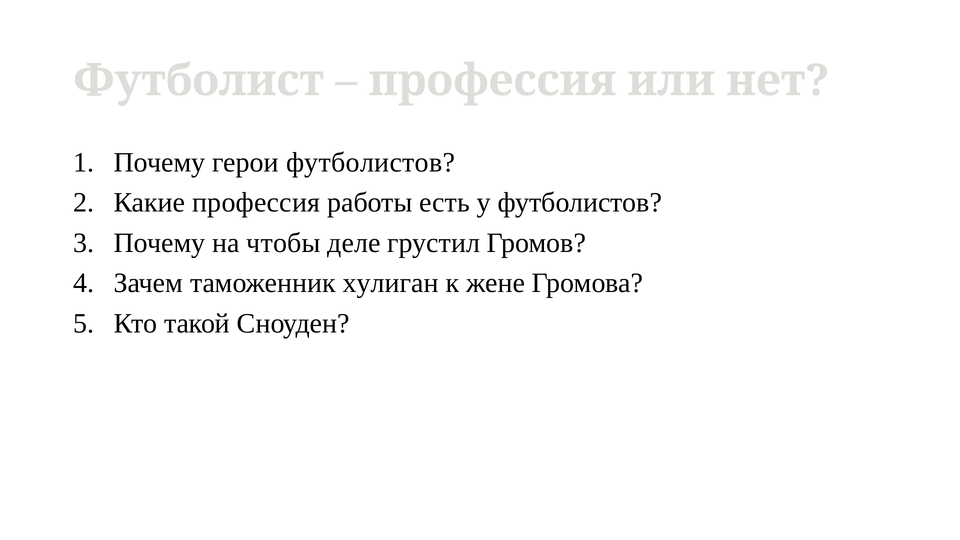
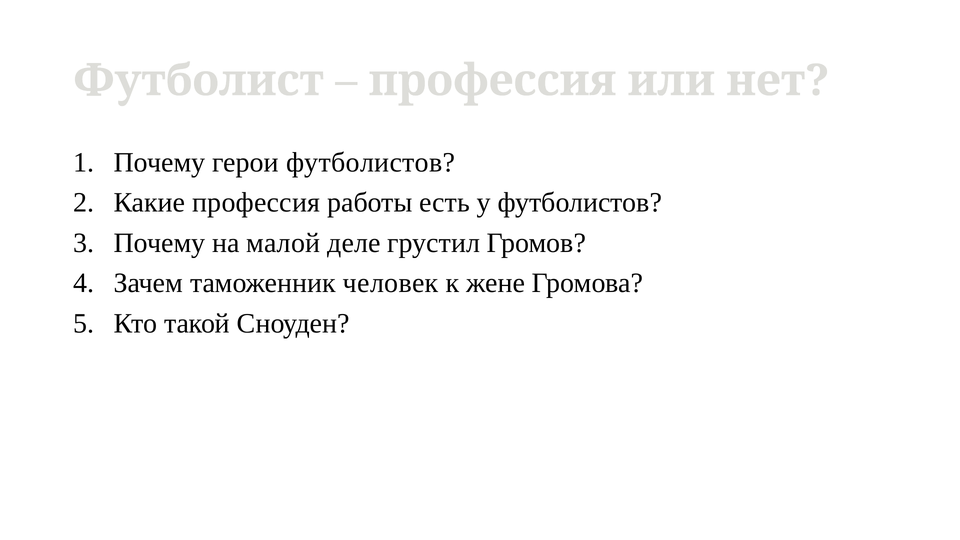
чтобы: чтобы -> малой (283, 243)
хулиган: хулиган -> человек (391, 283)
